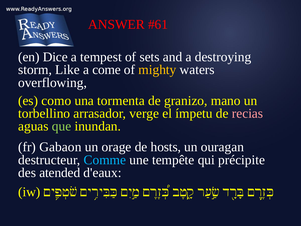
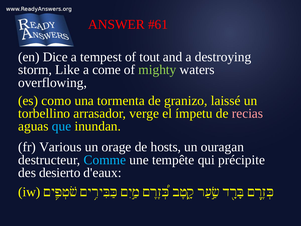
sets: sets -> tout (150, 57)
mighty colour: yellow -> light green (157, 70)
mano: mano -> laissé (226, 100)
que colour: light green -> light blue (62, 126)
Gabaon: Gabaon -> Various (60, 147)
atended: atended -> desierto (60, 173)
